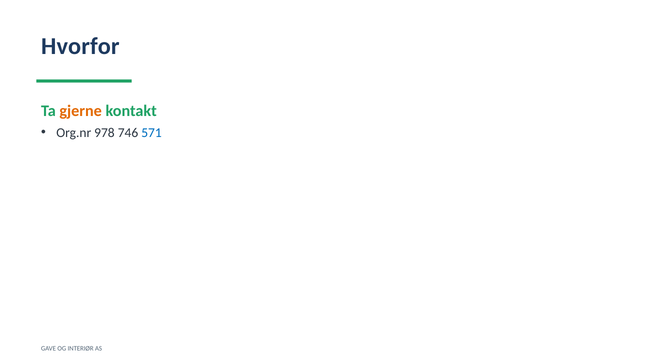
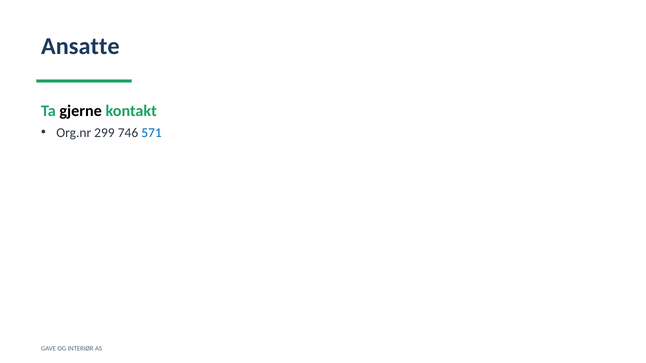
Hvorfor: Hvorfor -> Ansatte (80, 46)
gjerne colour: orange -> black (81, 111)
978: 978 -> 299 (104, 133)
